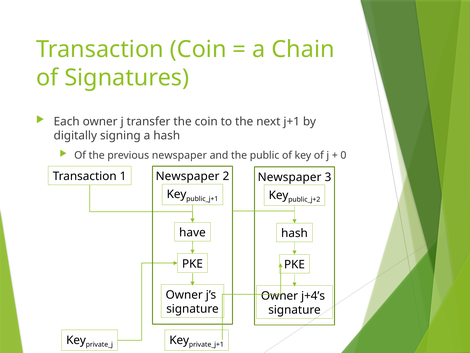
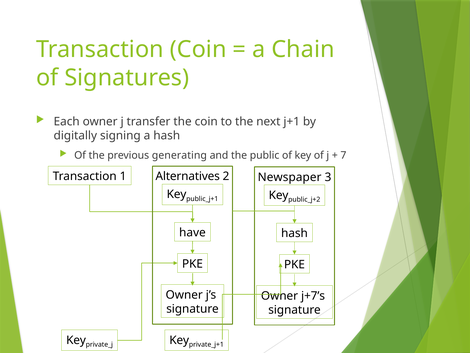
previous newspaper: newspaper -> generating (179, 155)
0: 0 -> 7 (343, 155)
Newspaper: Newspaper -> Alternatives (188, 176)
j+4’s: j+4’s -> j+7’s (313, 295)
